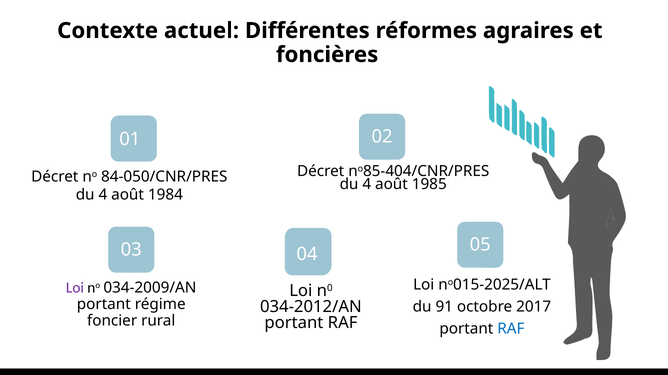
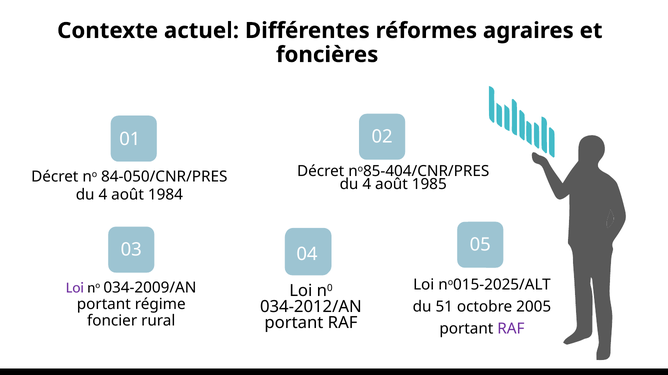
91: 91 -> 51 (444, 307)
2017: 2017 -> 2005 (534, 307)
RAF colour: blue -> purple (511, 330)
